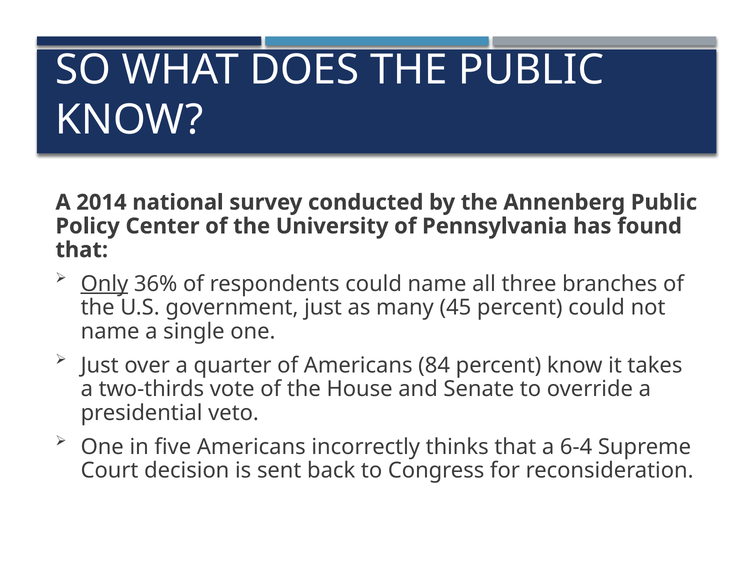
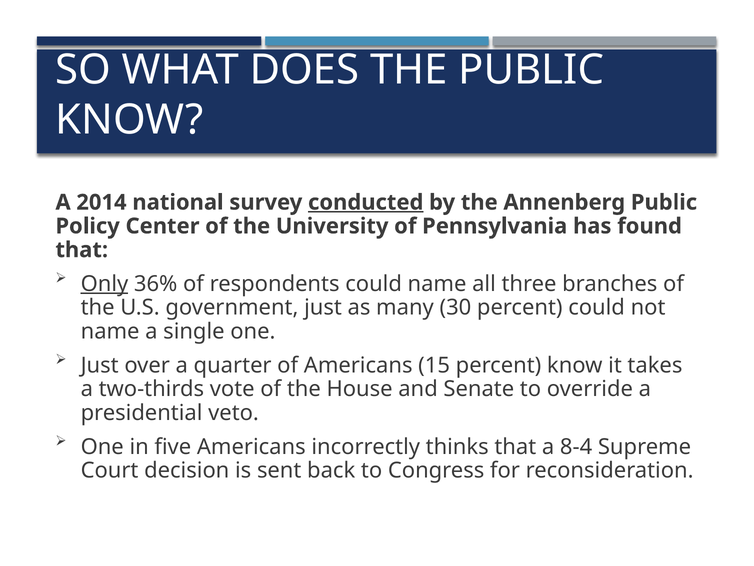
conducted underline: none -> present (366, 202)
45: 45 -> 30 (455, 307)
84: 84 -> 15 (434, 365)
6-4: 6-4 -> 8-4 (576, 446)
